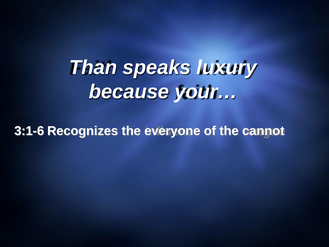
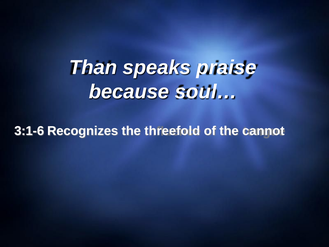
luxury: luxury -> praise (226, 67)
your…: your… -> soul… (206, 92)
everyone: everyone -> threefold (172, 131)
